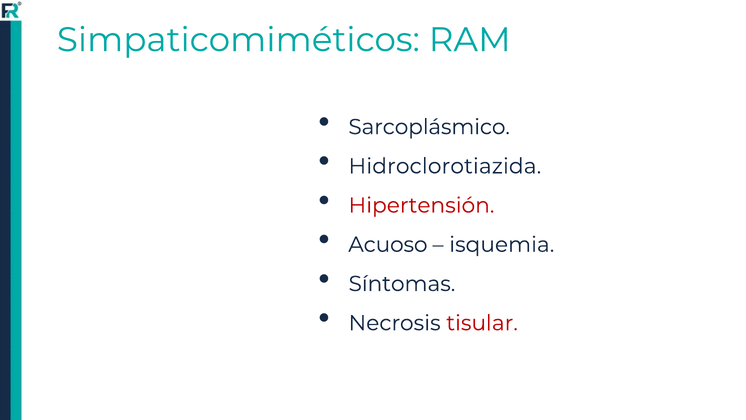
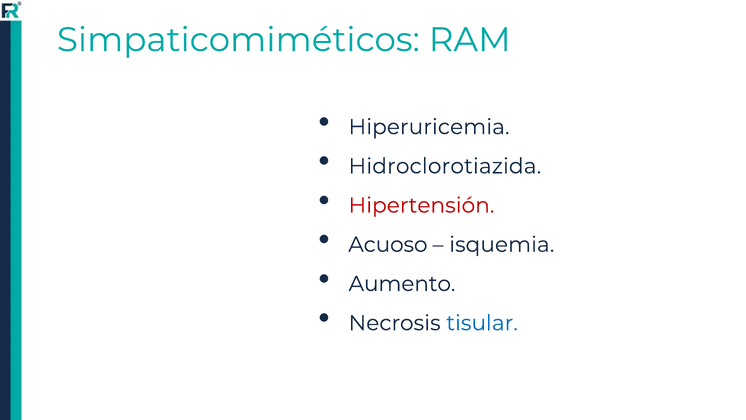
Sarcoplásmico: Sarcoplásmico -> Hiperuricemia (429, 127)
Síntomas: Síntomas -> Aumento (402, 284)
tisular colour: red -> blue (482, 323)
